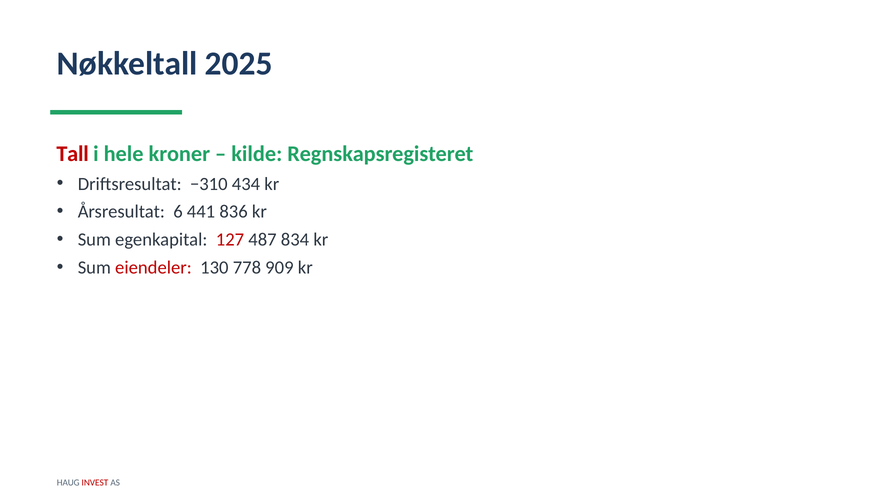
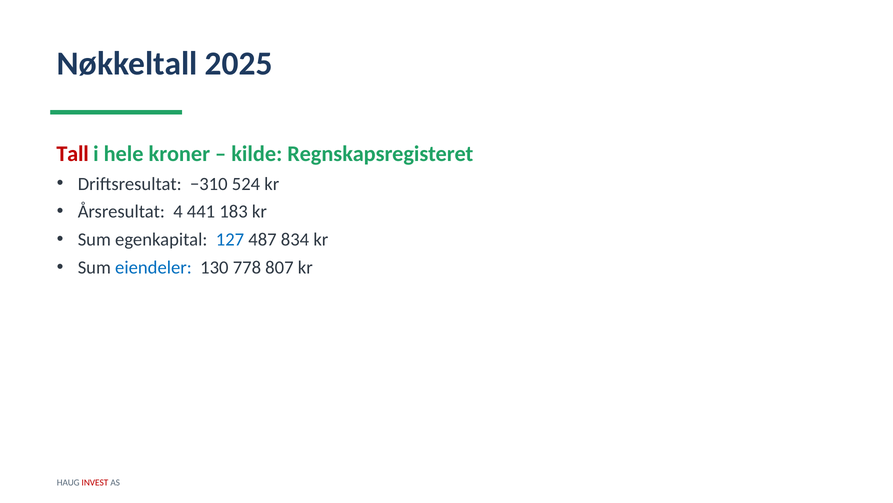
434: 434 -> 524 (246, 184)
6: 6 -> 4 (178, 212)
836: 836 -> 183 (234, 212)
127 colour: red -> blue (230, 239)
eiendeler colour: red -> blue (153, 267)
909: 909 -> 807 (279, 267)
